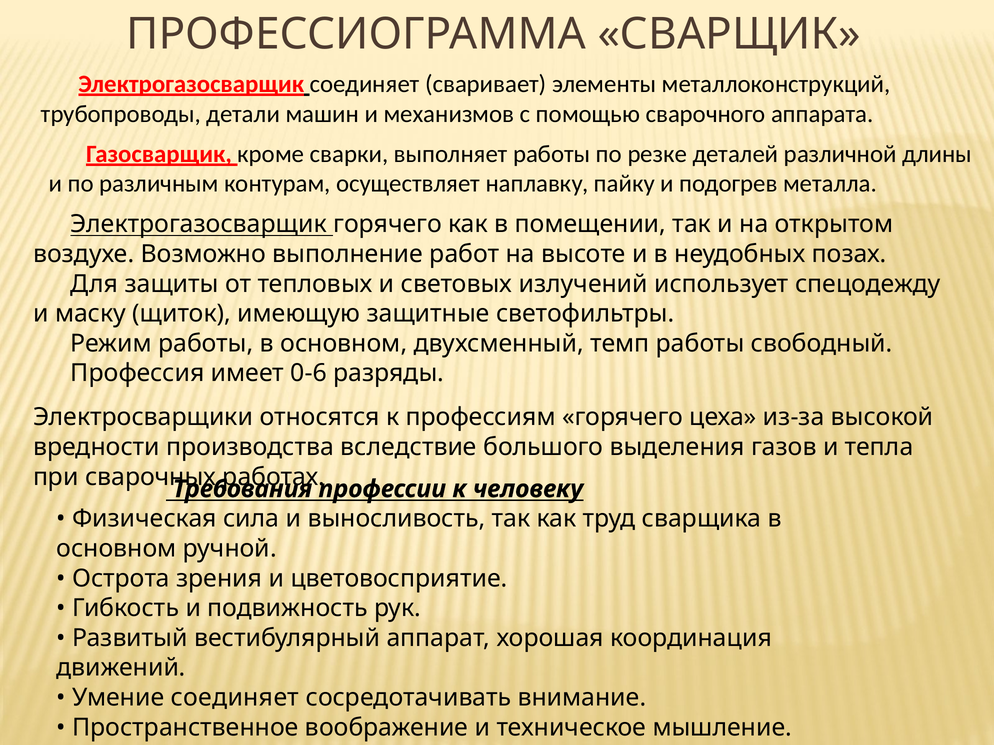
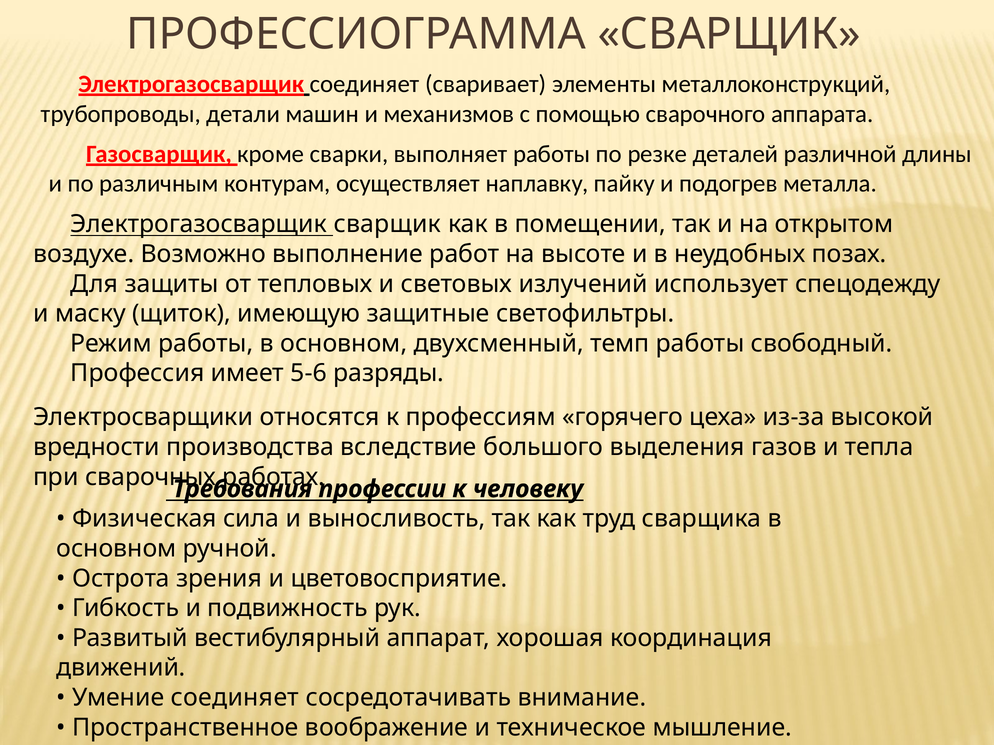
Электрогазосварщик горячего: горячего -> сварщик (387, 224)
0-6: 0-6 -> 5-6 (309, 374)
